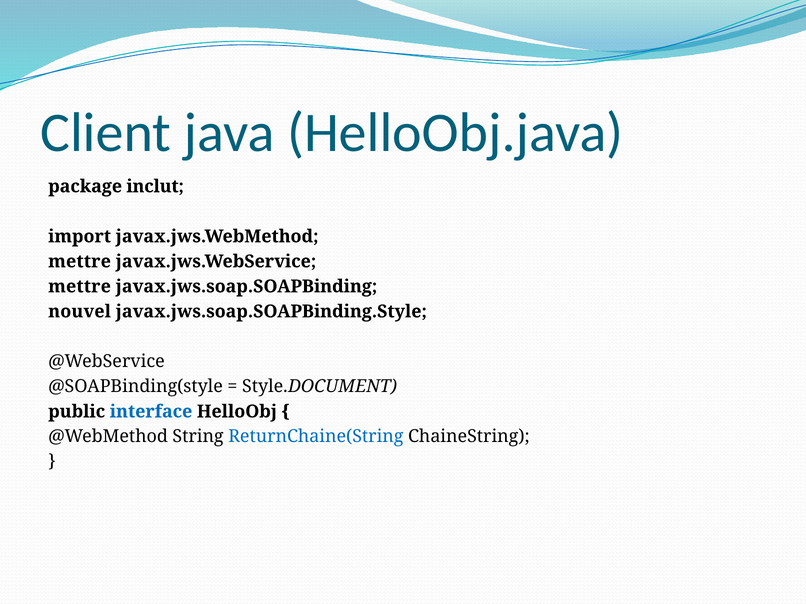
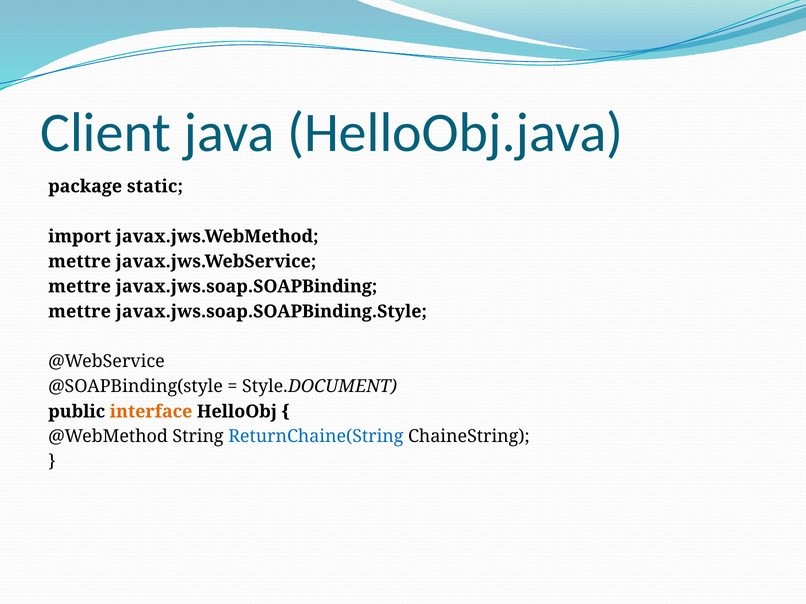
inclut: inclut -> static (155, 187)
nouvel: nouvel -> mettre (80, 312)
interface colour: blue -> orange (151, 412)
